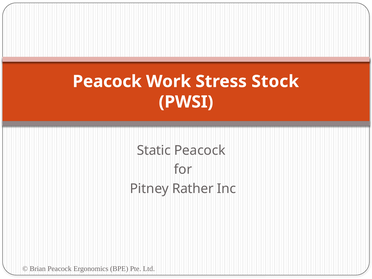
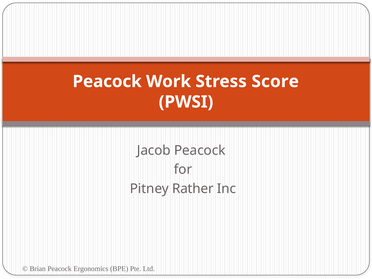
Stock: Stock -> Score (275, 81)
Static: Static -> Jacob (154, 150)
